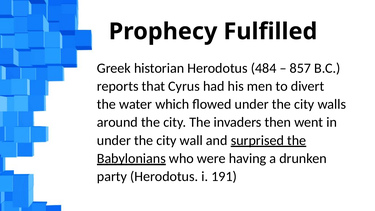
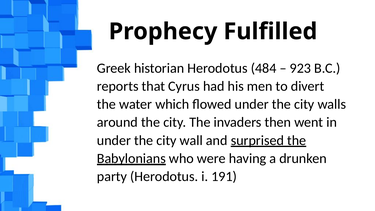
857: 857 -> 923 (300, 68)
